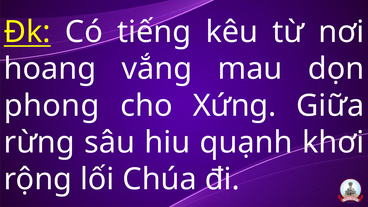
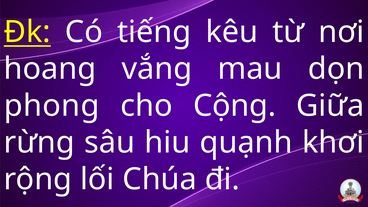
Xứng: Xứng -> Cộng (234, 106)
